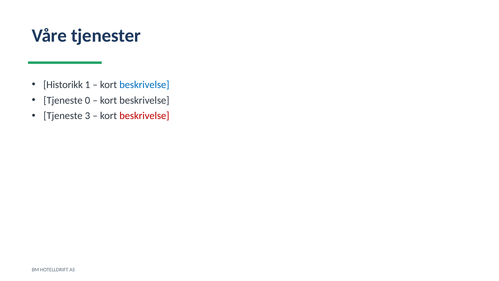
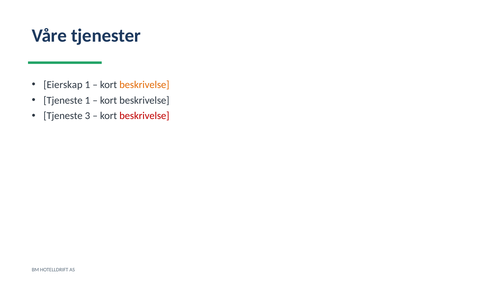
Historikk: Historikk -> Eierskap (63, 85)
beskrivelse colour: blue -> orange (144, 85)
Tjeneste 0: 0 -> 1 (87, 100)
